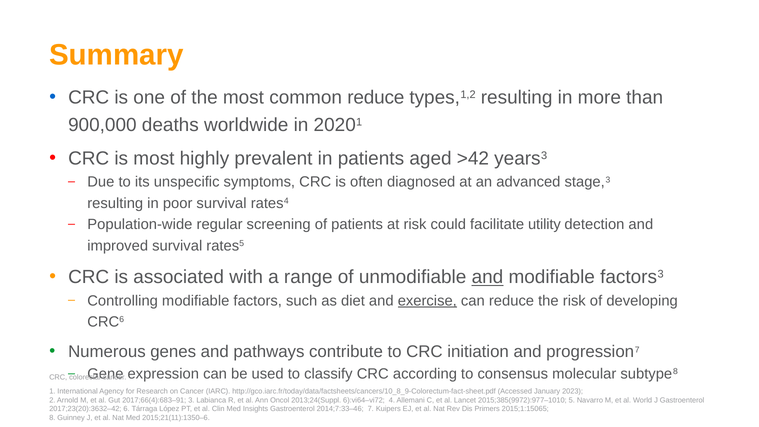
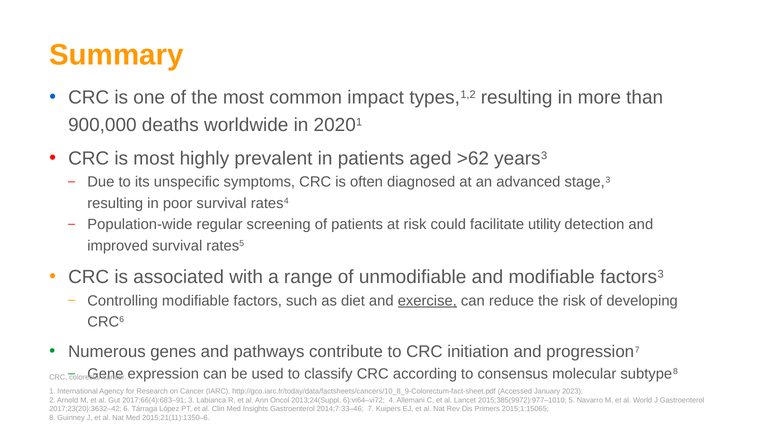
common reduce: reduce -> impact (376, 98)
>42: >42 -> >62 (473, 159)
and underline: present -> none (487, 277)
